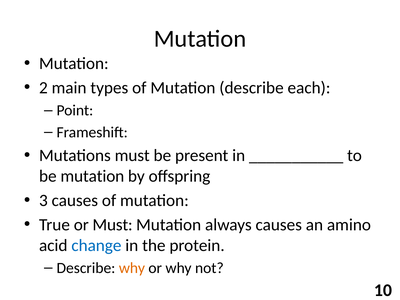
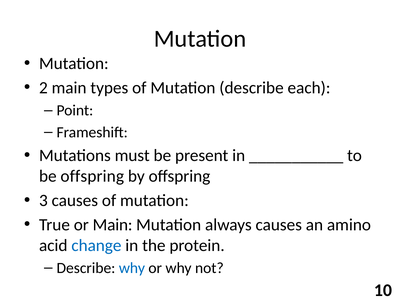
be mutation: mutation -> offspring (92, 176)
or Must: Must -> Main (113, 225)
why colour: orange -> blue (132, 268)
